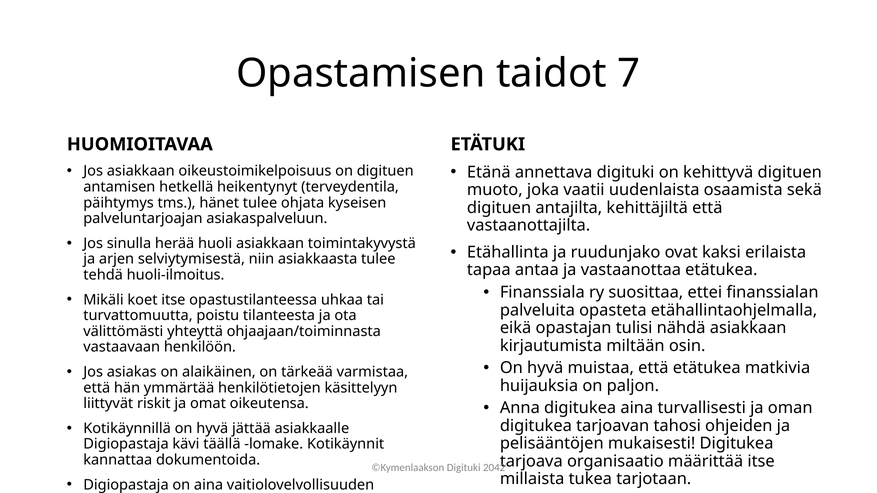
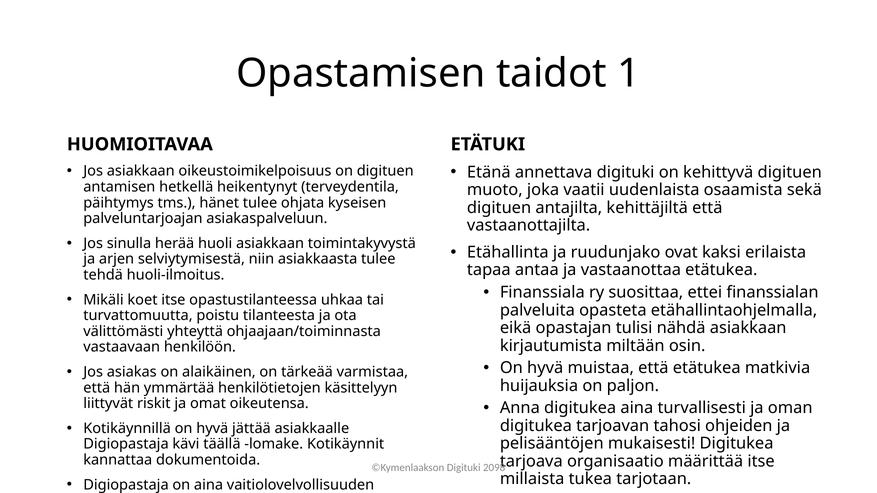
7: 7 -> 1 (629, 74)
2042: 2042 -> 2098 (494, 468)
